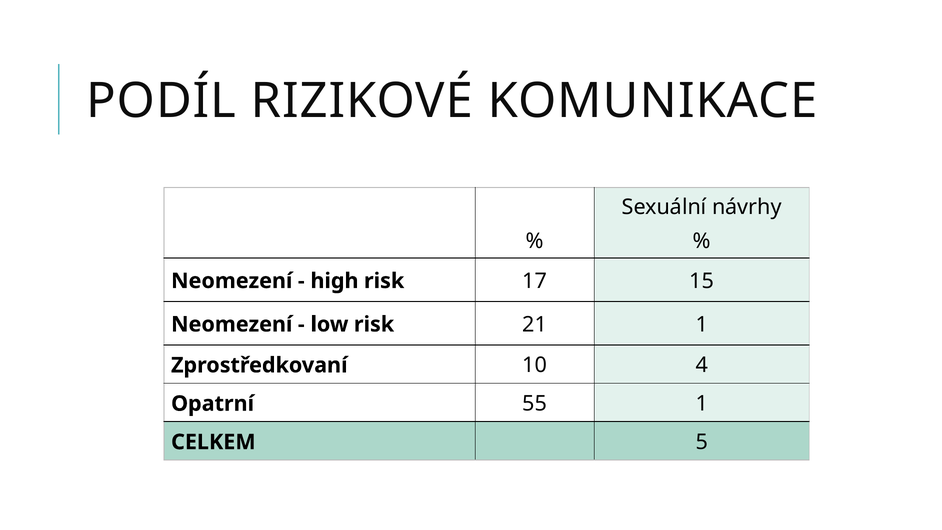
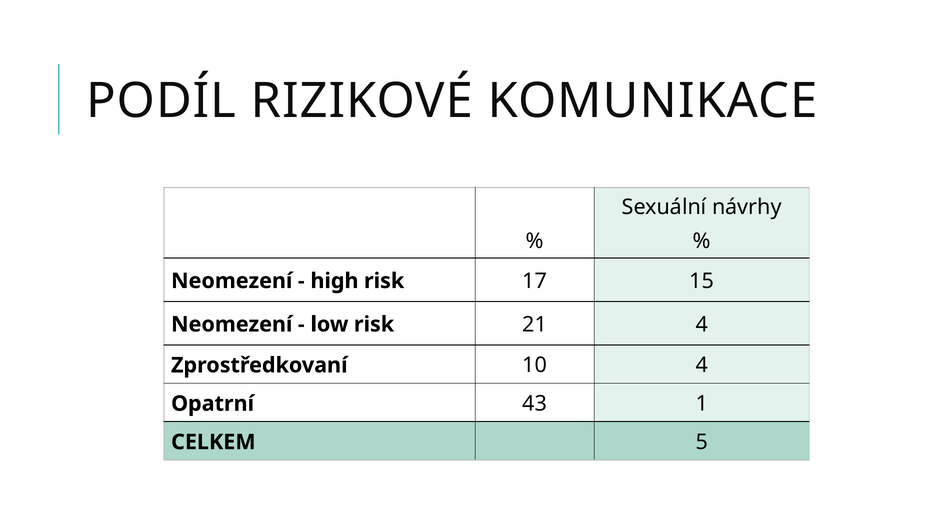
21 1: 1 -> 4 (702, 324)
55: 55 -> 43 (535, 404)
